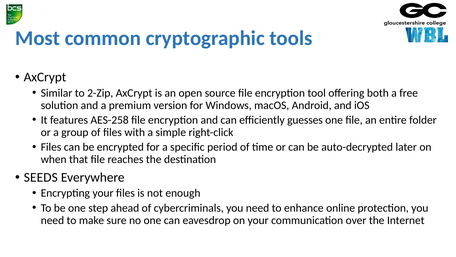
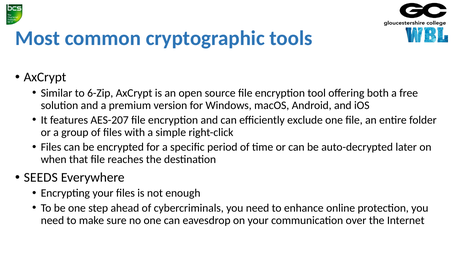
2-Zip: 2-Zip -> 6-Zip (100, 93)
AES-258: AES-258 -> AES-207 (110, 120)
guesses: guesses -> exclude (305, 120)
